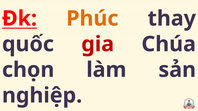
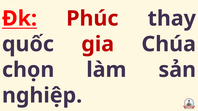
Phúc colour: orange -> red (92, 19)
